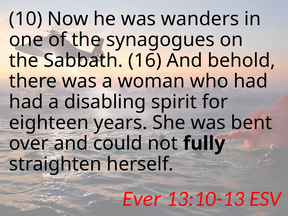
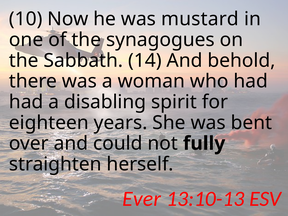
wanders: wanders -> mustard (200, 19)
16: 16 -> 14 (145, 60)
